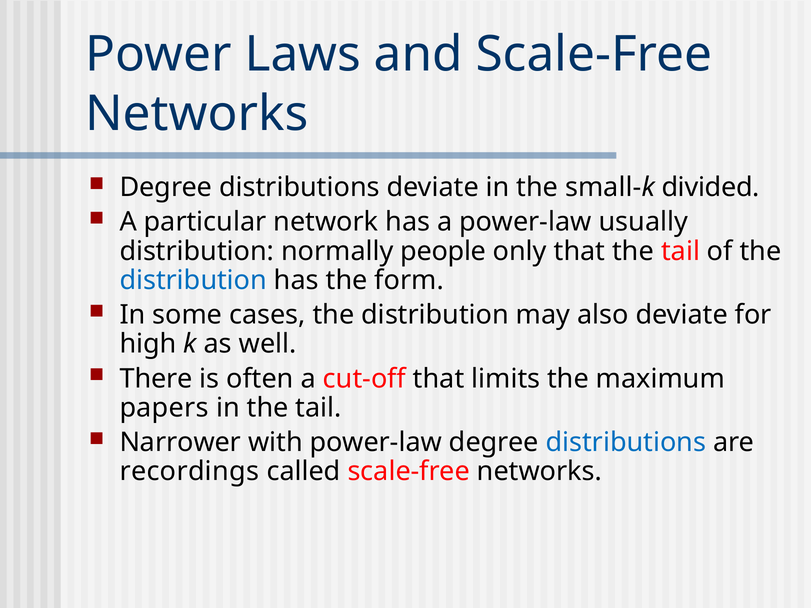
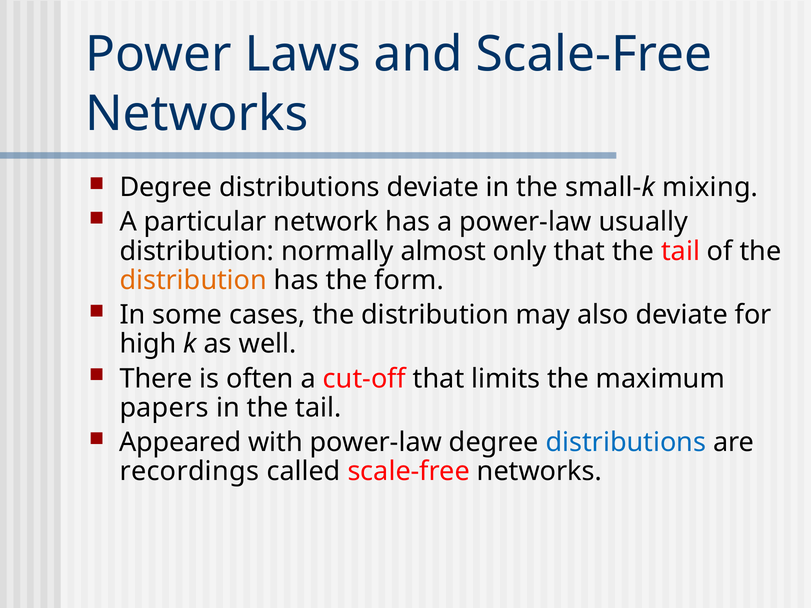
divided: divided -> mixing (710, 187)
people: people -> almost (443, 251)
distribution colour: blue -> orange (193, 280)
Narrower: Narrower -> Appeared (180, 443)
